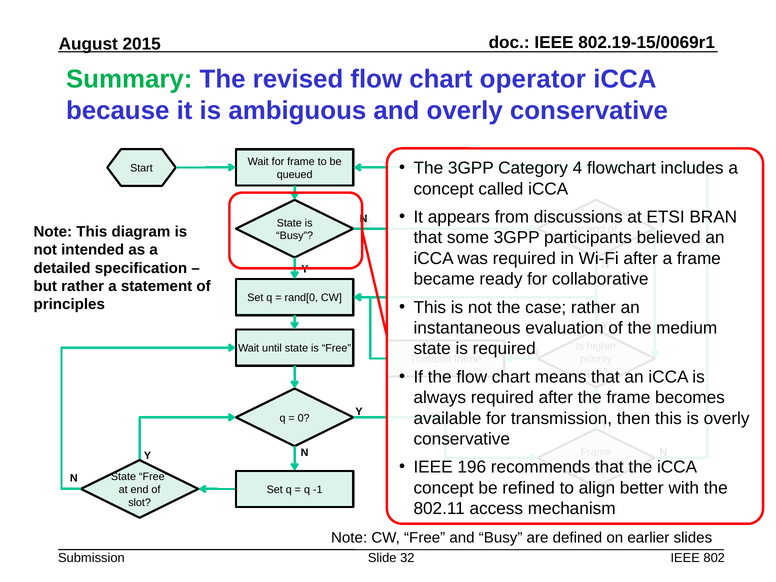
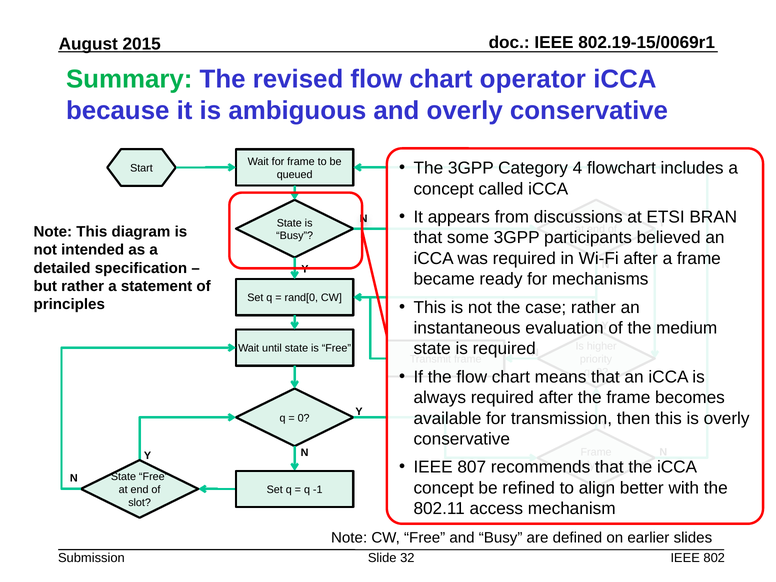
collaborative: collaborative -> mechanisms (600, 279)
196: 196 -> 807 (472, 467)
